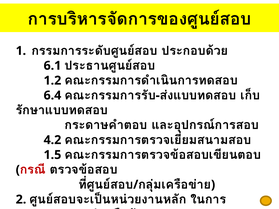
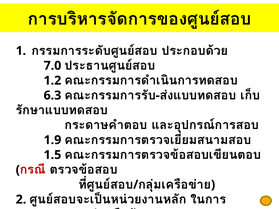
6.1: 6.1 -> 7.0 (52, 66)
6.4: 6.4 -> 6.3 (52, 95)
4.2: 4.2 -> 1.9 (52, 140)
